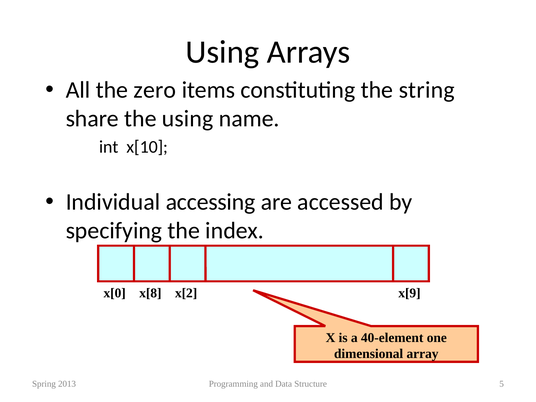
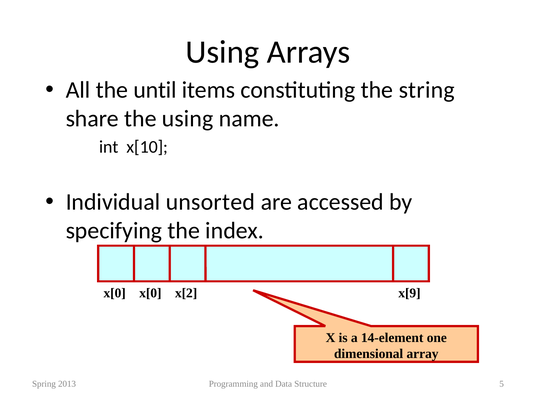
zero: zero -> until (155, 90)
accessing: accessing -> unsorted (210, 202)
x[0 x[8: x[8 -> x[0 (150, 293)
40-element: 40-element -> 14-element (392, 338)
